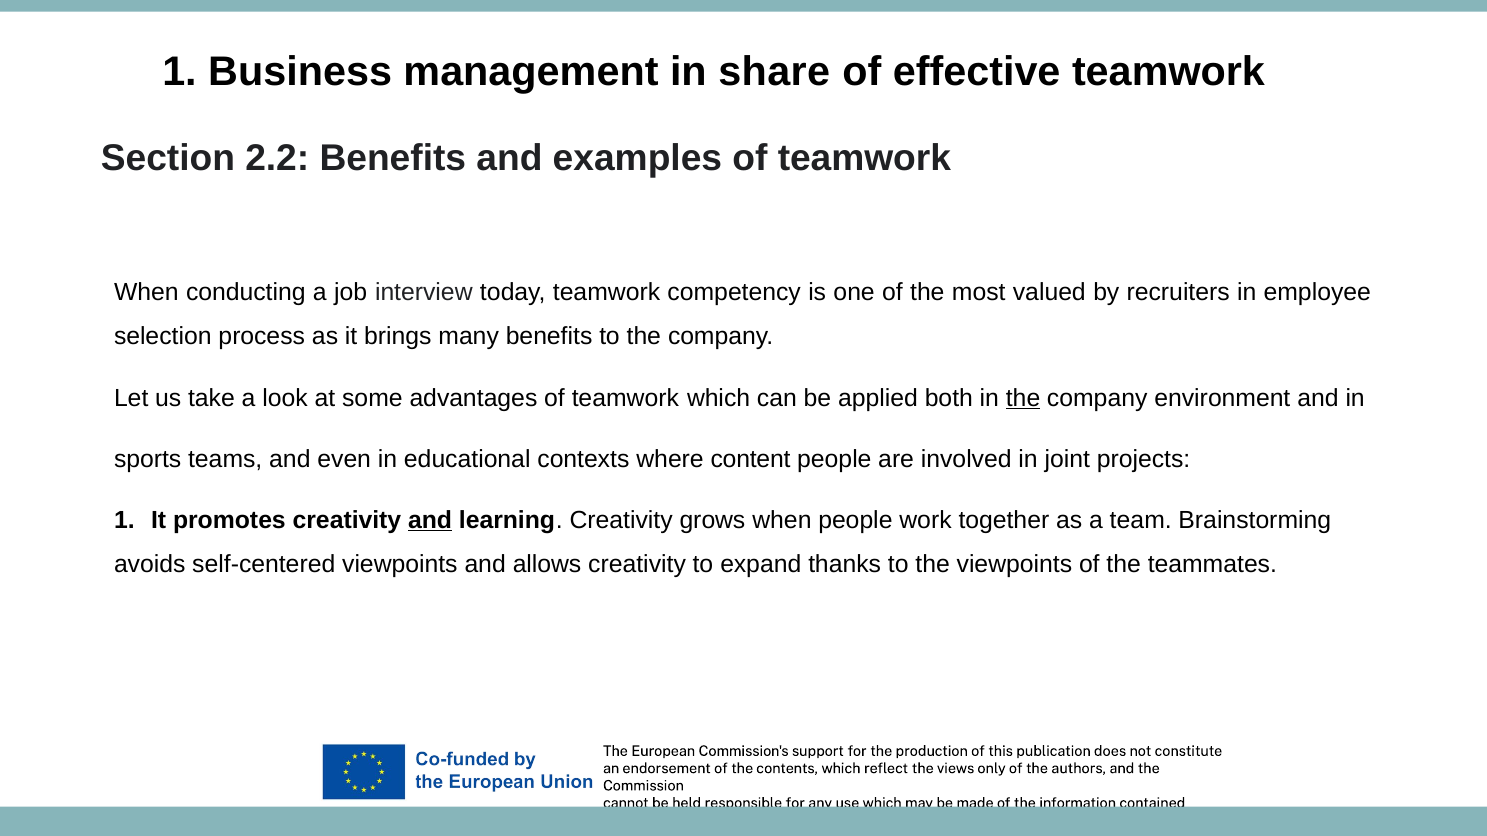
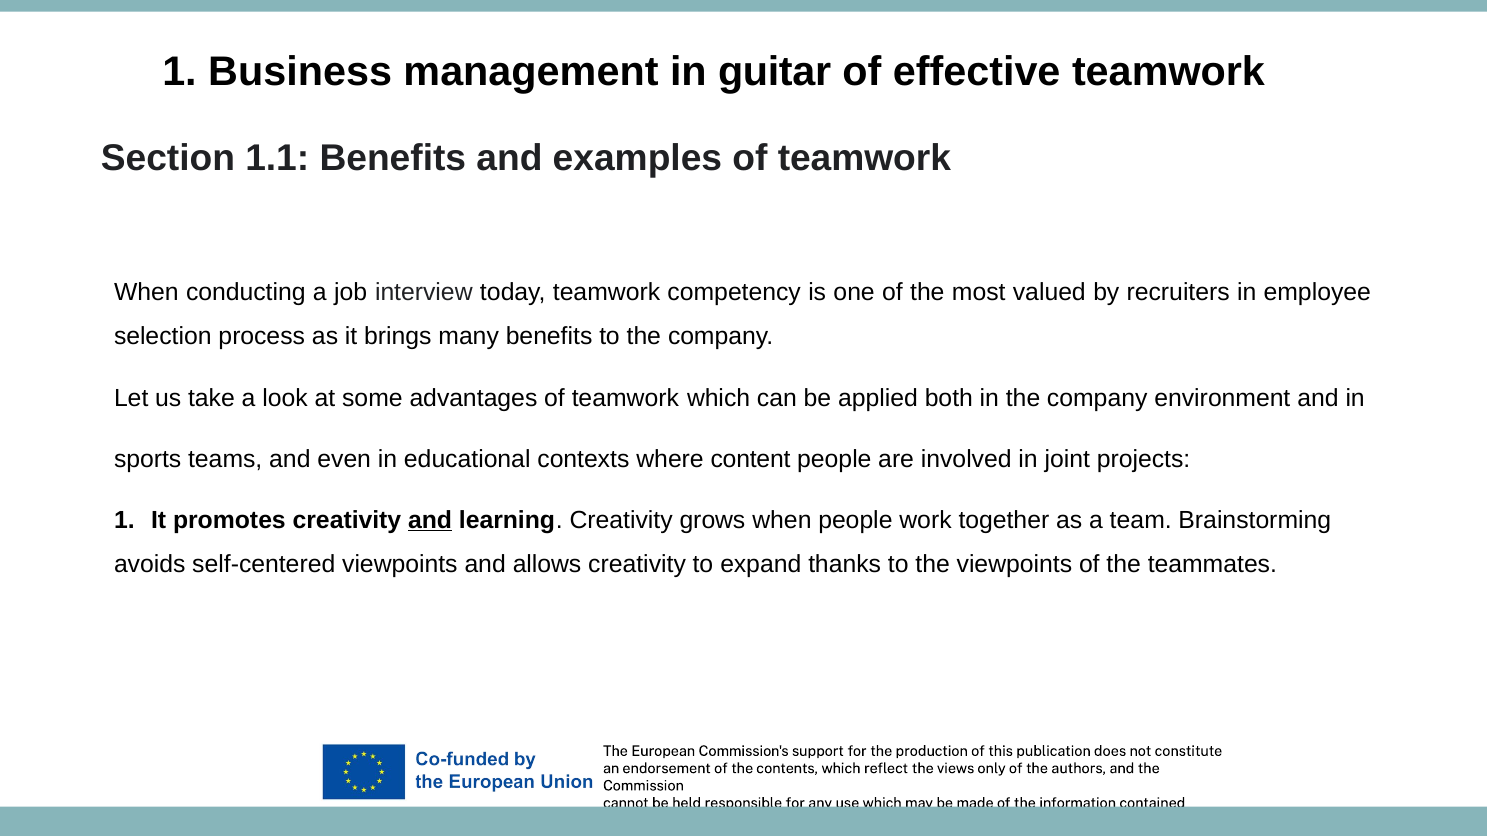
share: share -> guitar (775, 72)
2.2: 2.2 -> 1.1 (277, 158)
the underline: present -> none (1023, 398)
